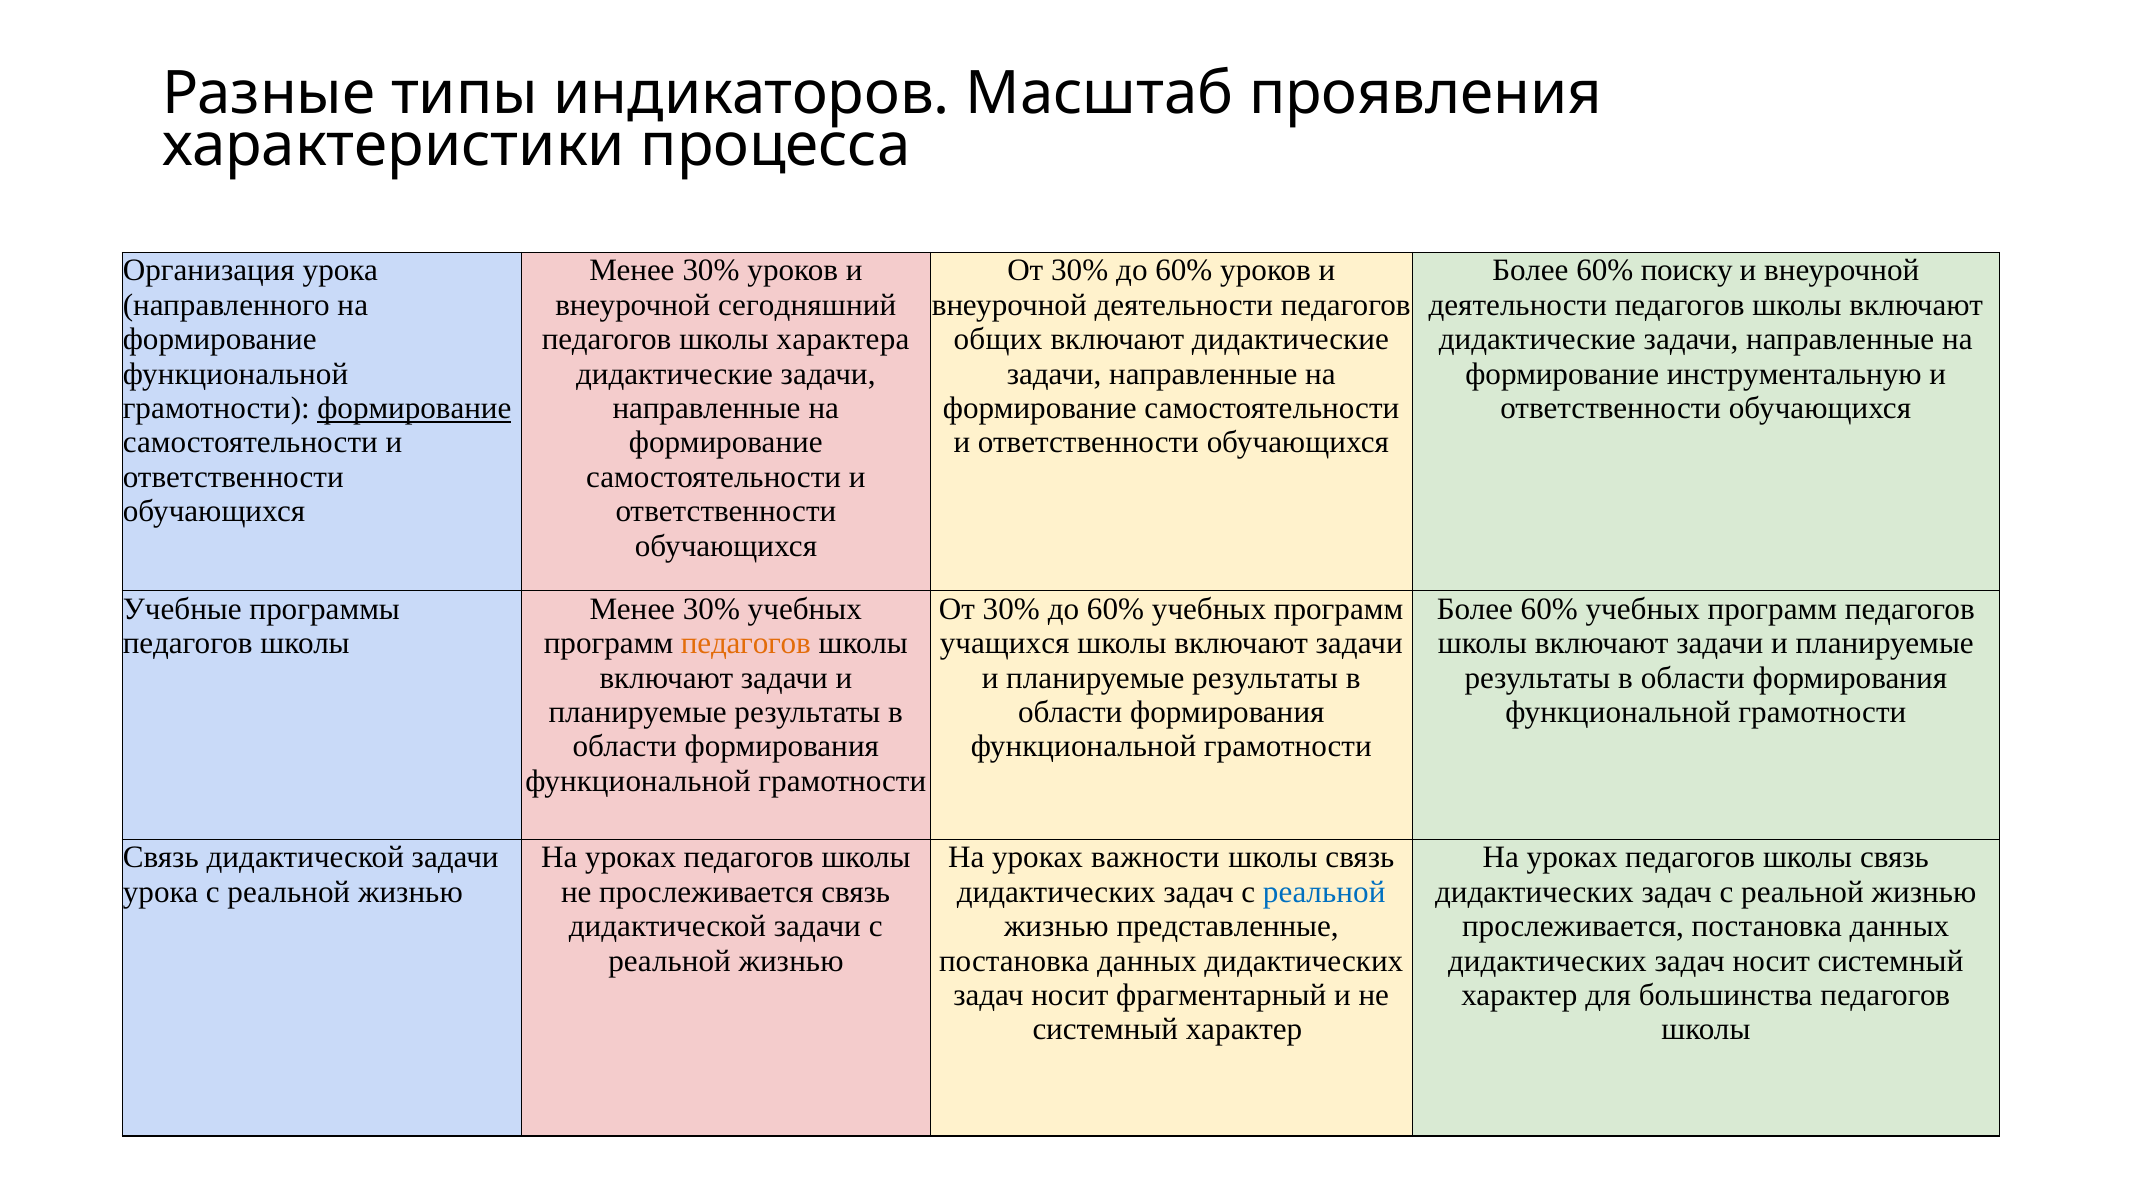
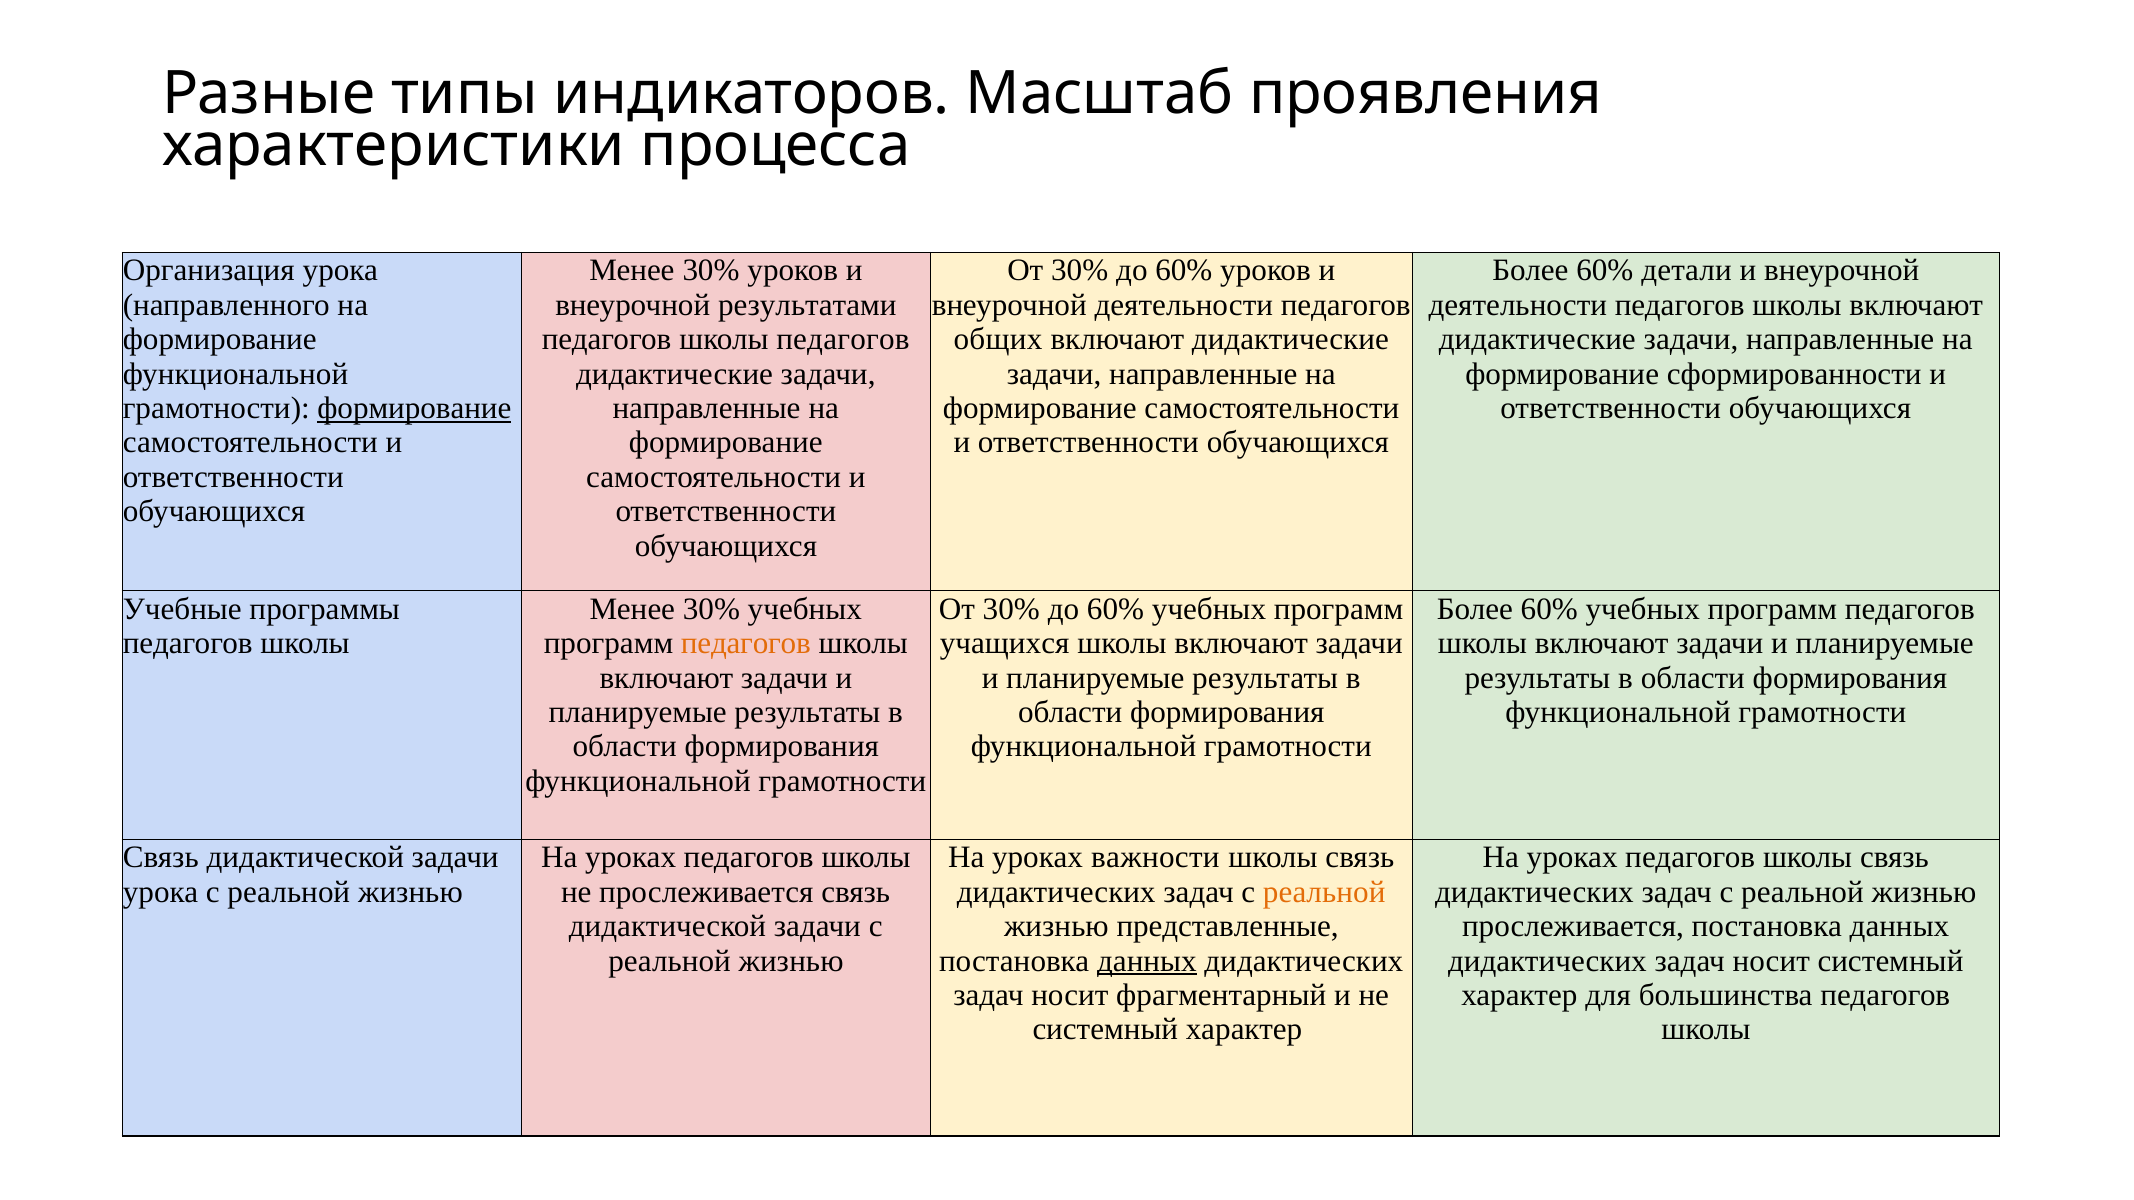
поиску: поиску -> детали (1686, 271)
сегодняшний: сегодняшний -> результатами (807, 305)
школы характера: характера -> педагогов (843, 340)
инструментальную: инструментальную -> сформированности (1794, 374)
реальной colour: blue -> orange (1324, 892)
данных underline: none -> present (1147, 961)
